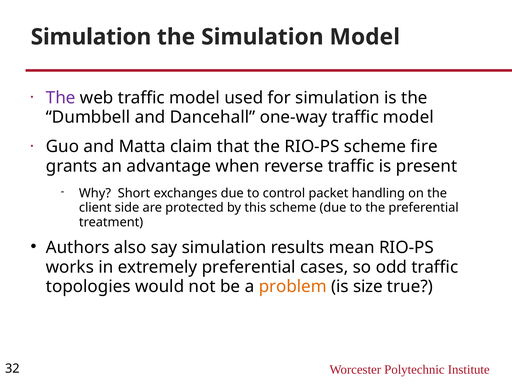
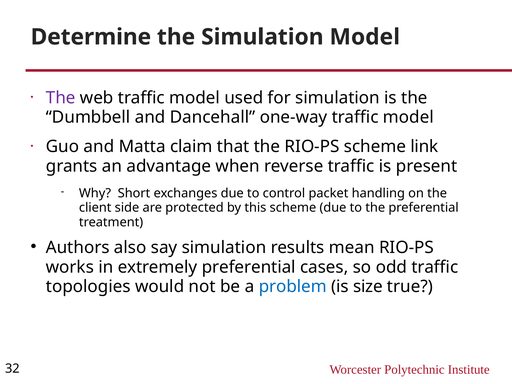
Simulation: Simulation -> Determine (91, 37)
fire: fire -> link (424, 147)
problem colour: orange -> blue (293, 287)
